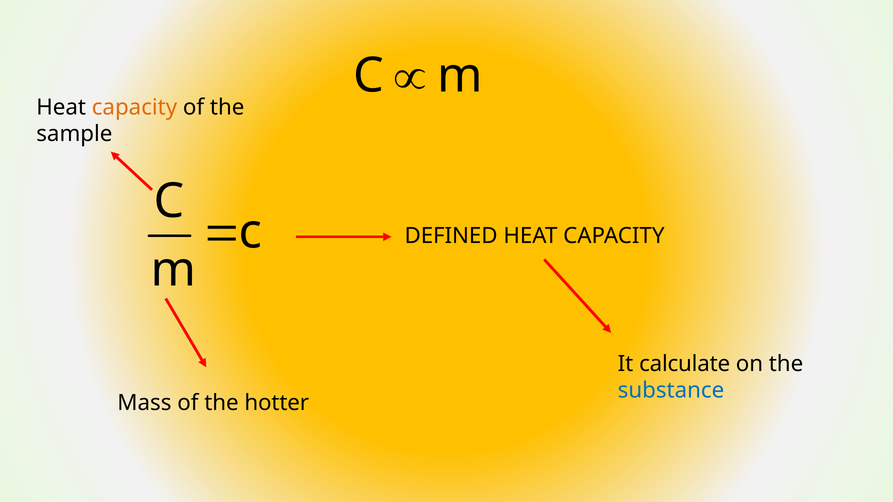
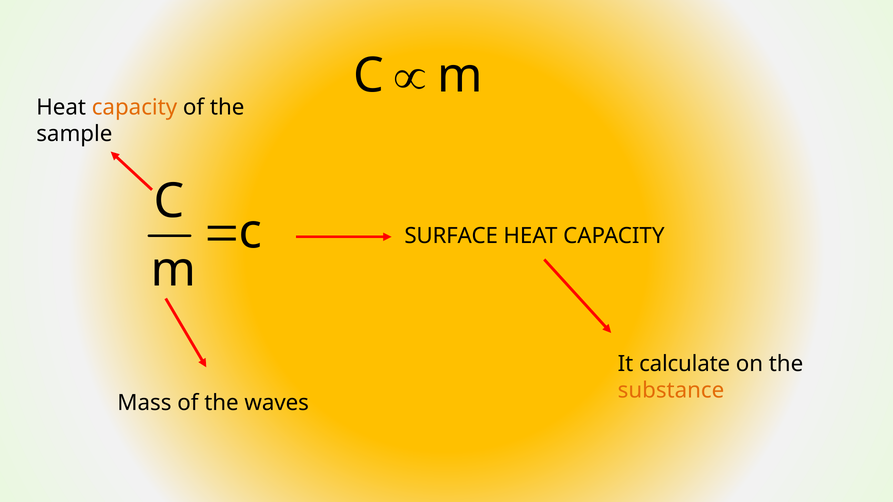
DEFINED: DEFINED -> SURFACE (451, 236)
substance colour: blue -> orange (671, 391)
hotter: hotter -> waves (277, 403)
